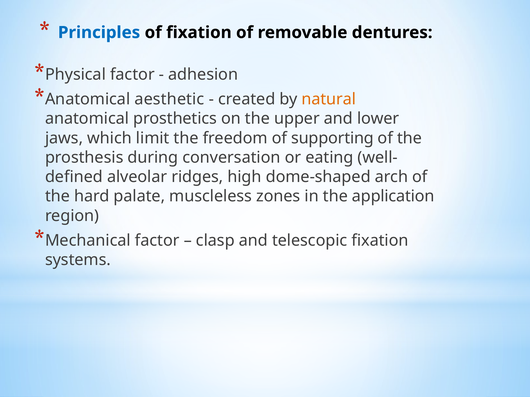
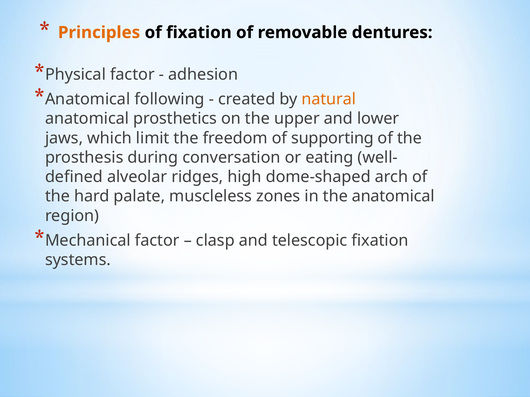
Principles colour: blue -> orange (99, 33)
aesthetic: aesthetic -> following (170, 99)
the application: application -> anatomical (393, 197)
